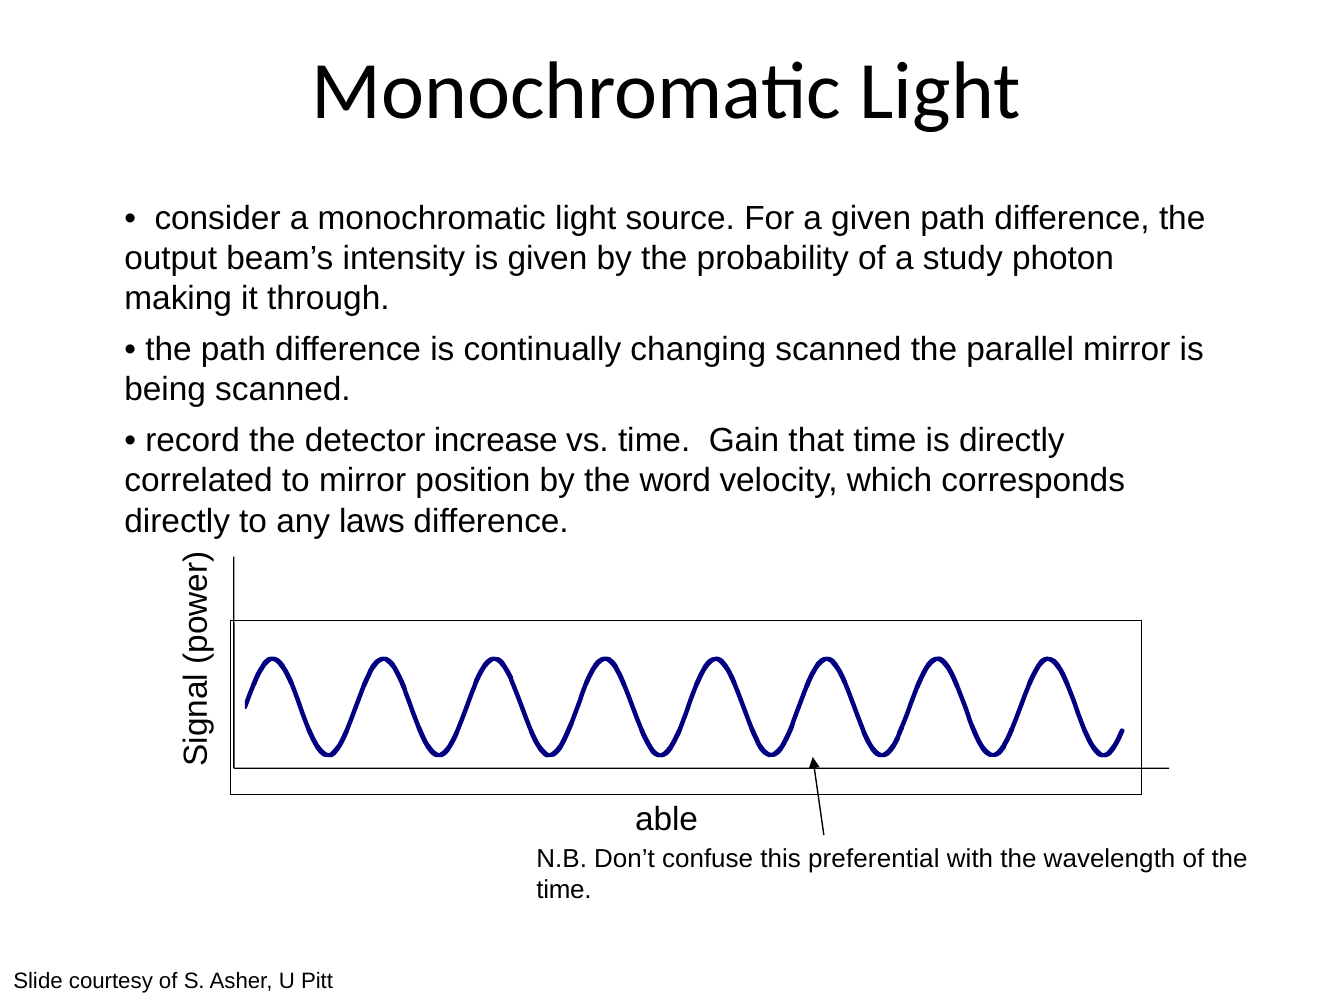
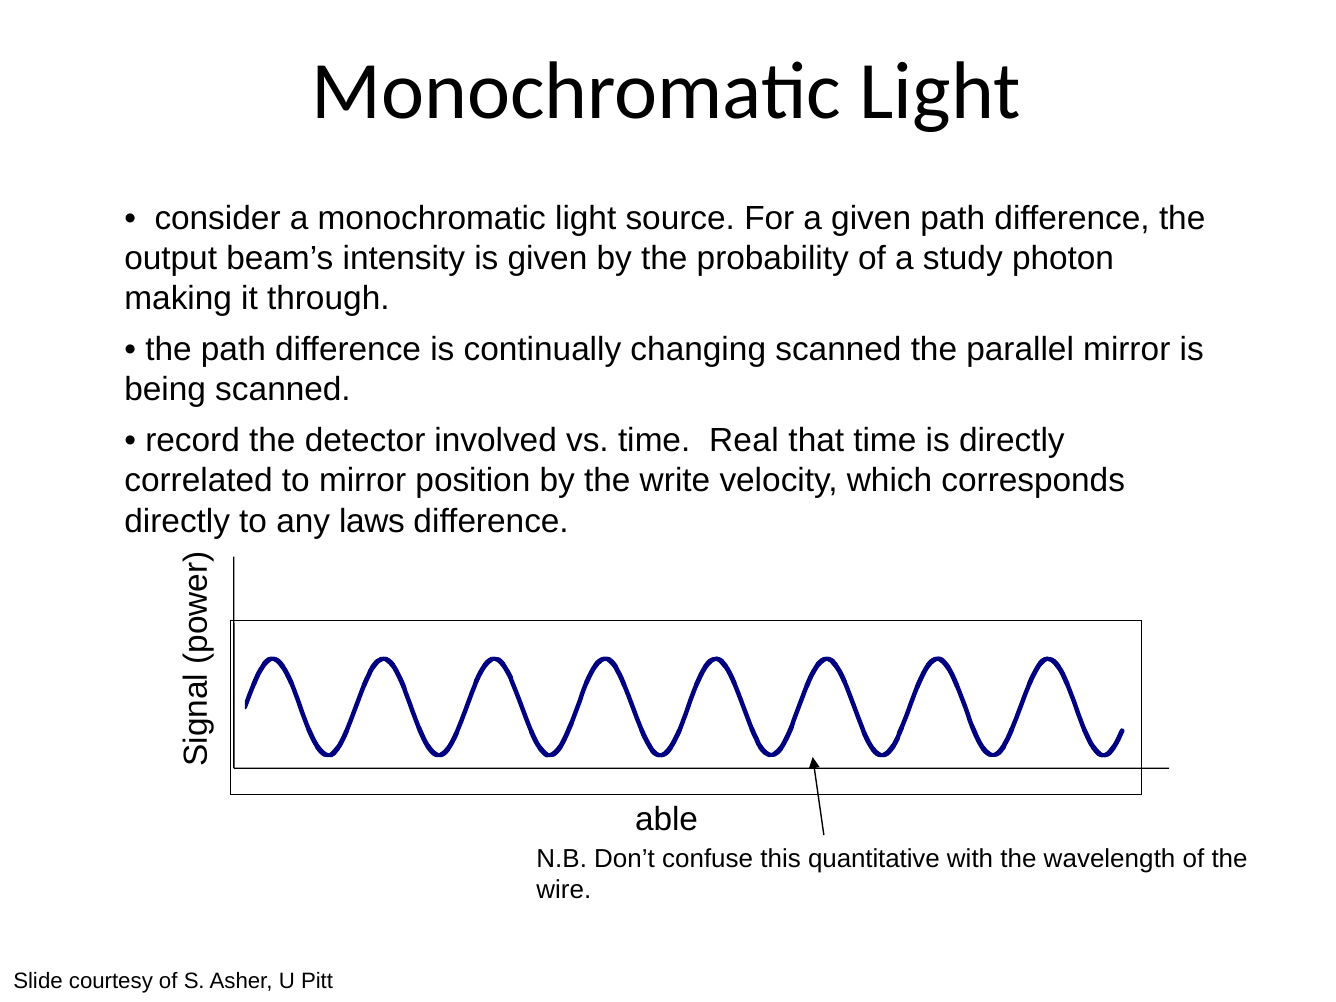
increase: increase -> involved (496, 441)
Gain: Gain -> Real (744, 441)
word: word -> write (675, 481)
preferential: preferential -> quantitative (874, 859)
time: time -> wire (564, 890)
